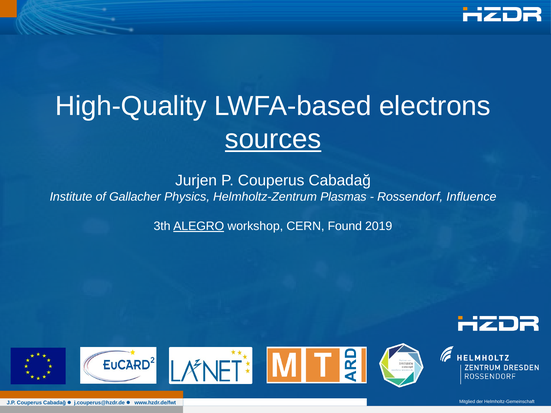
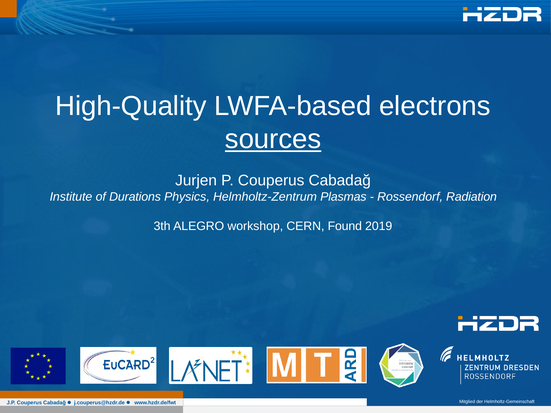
Gallacher: Gallacher -> Durations (135, 197)
Influence: Influence -> Radiation (471, 197)
ALEGRO underline: present -> none (199, 226)
